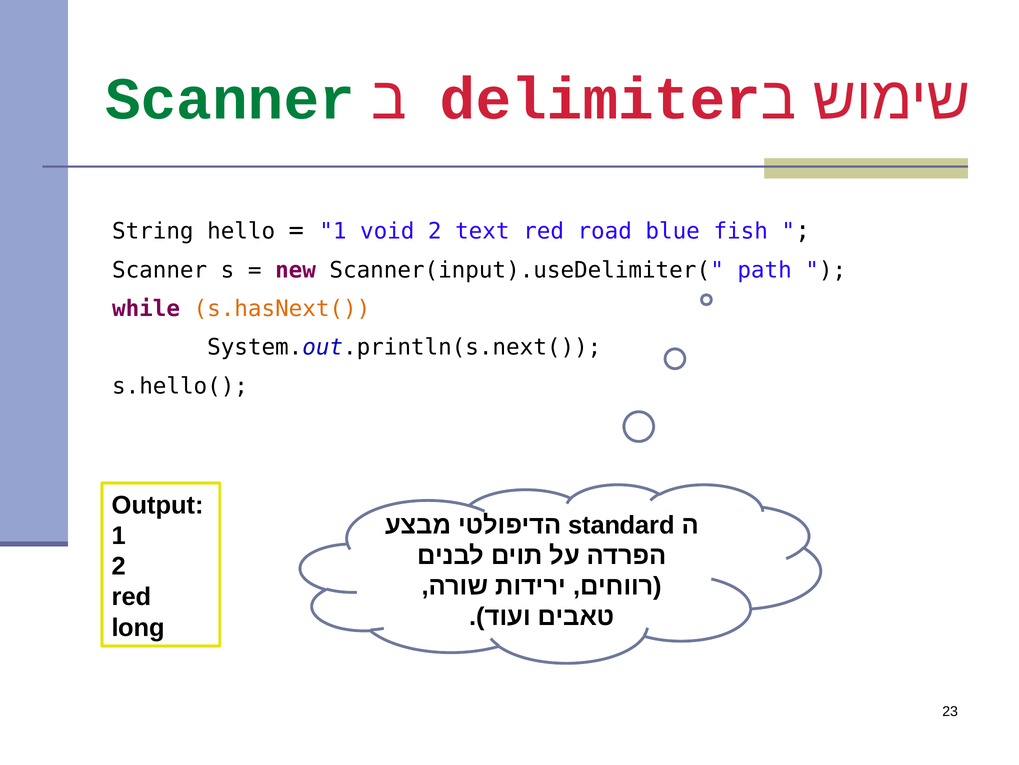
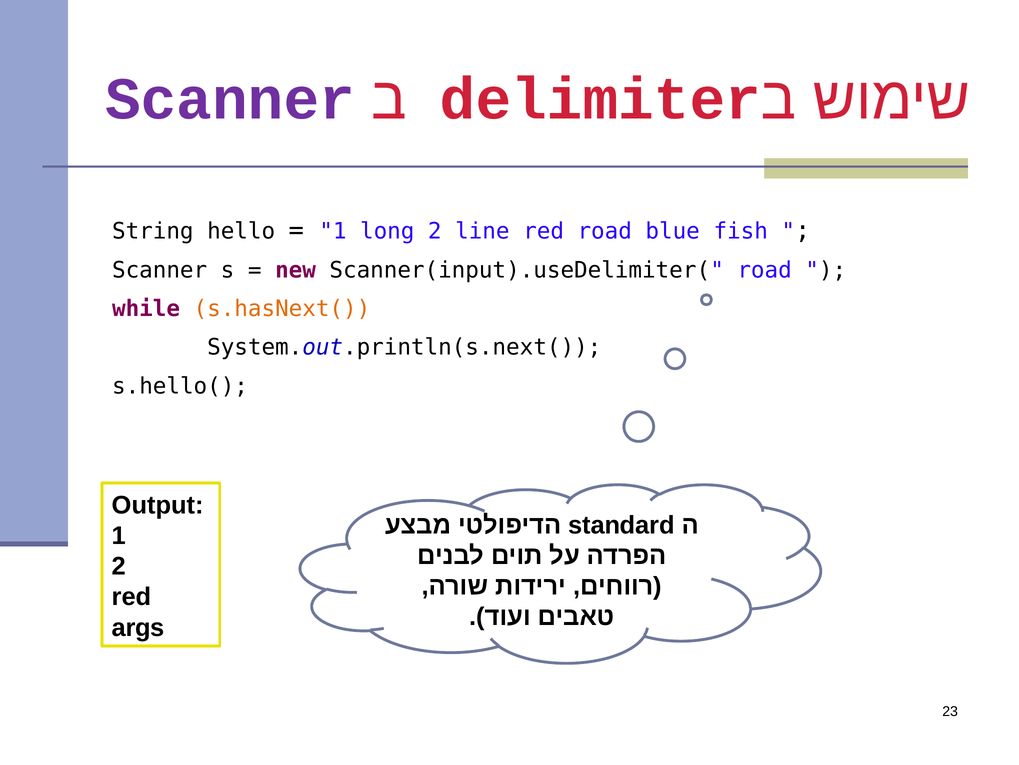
Scanner colour: green -> purple (230, 99)
void: void -> long (387, 231)
text: text -> line (482, 231)
Scanner(input).useDelimiter( path: path -> road (765, 270)
long: long -> args (138, 627)
